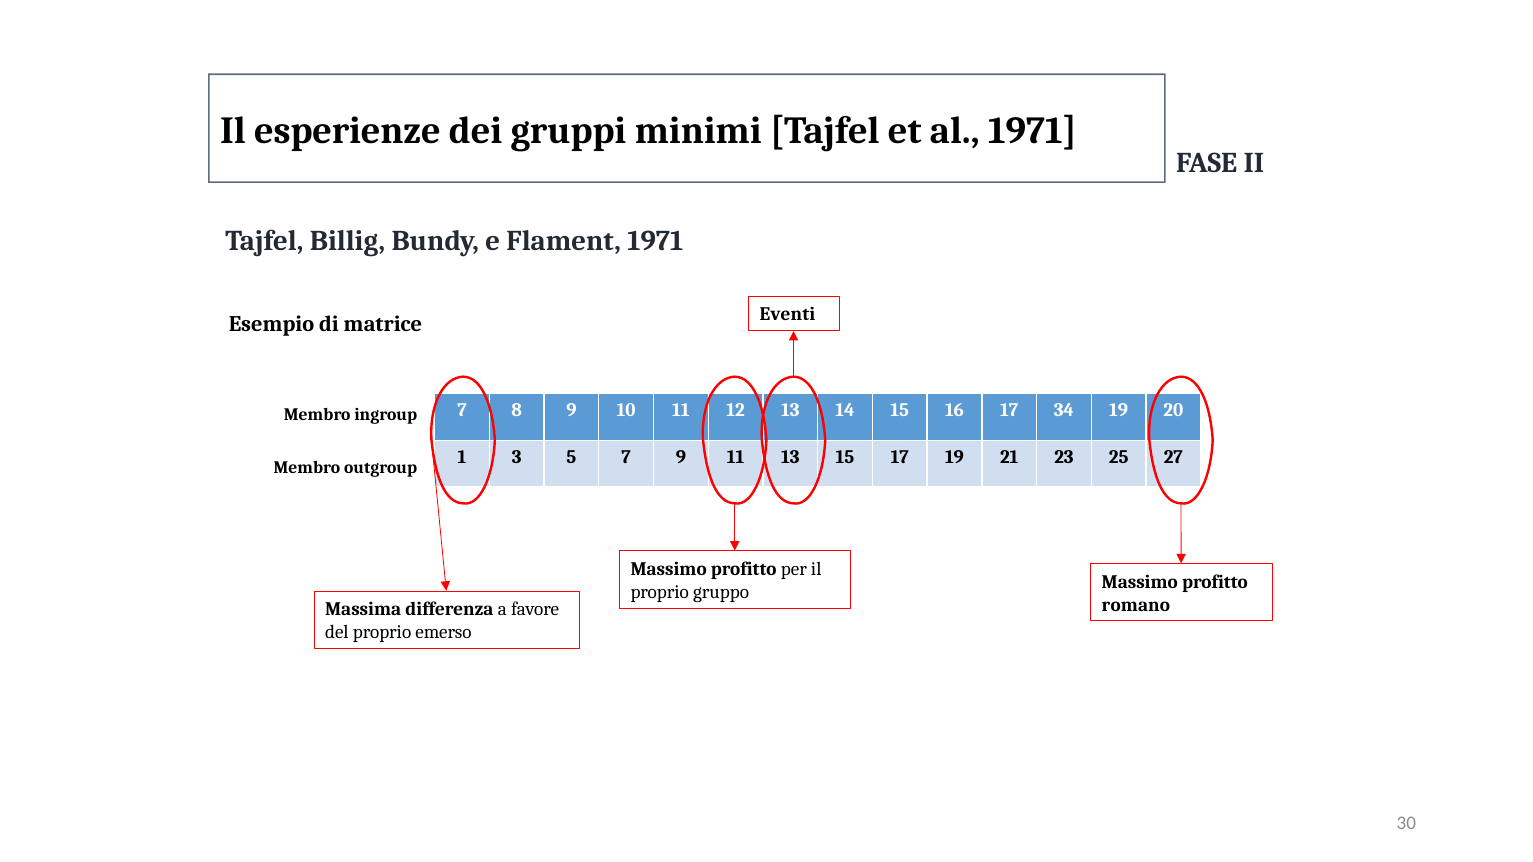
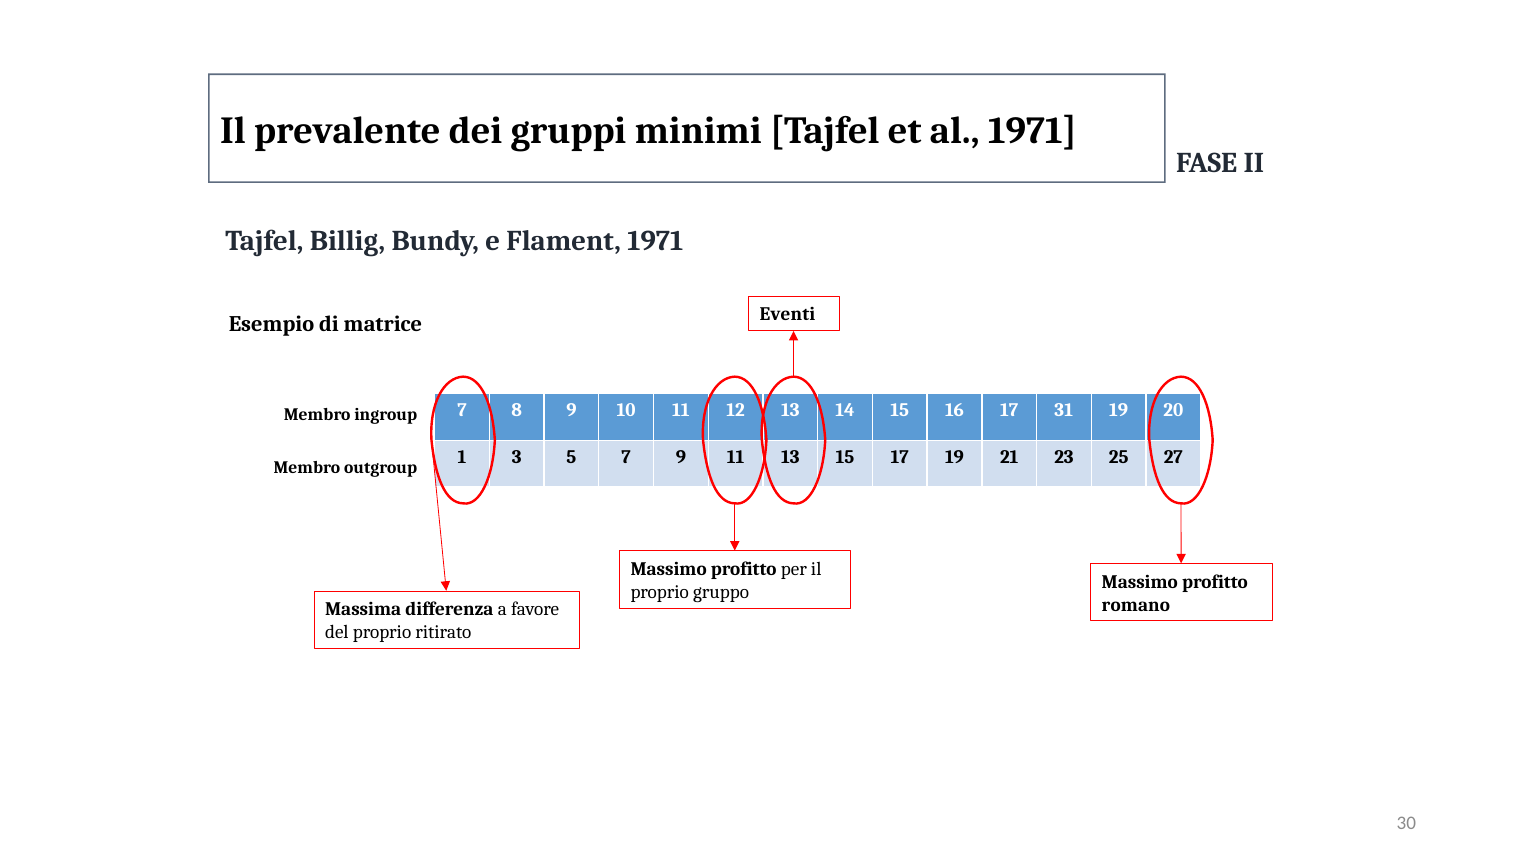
esperienze: esperienze -> prevalente (347, 131)
34: 34 -> 31 (1064, 410)
emerso: emerso -> ritirato (443, 632)
